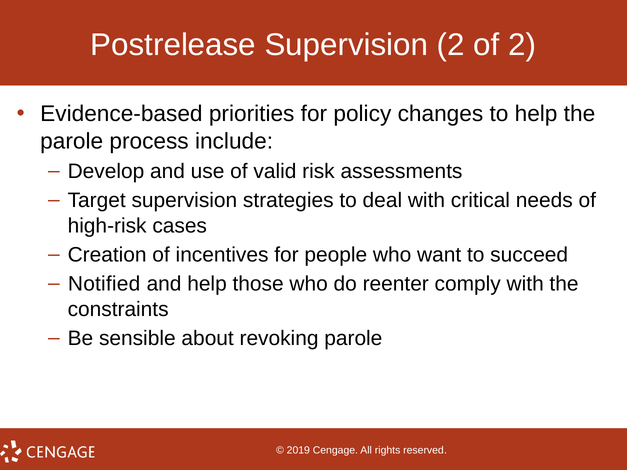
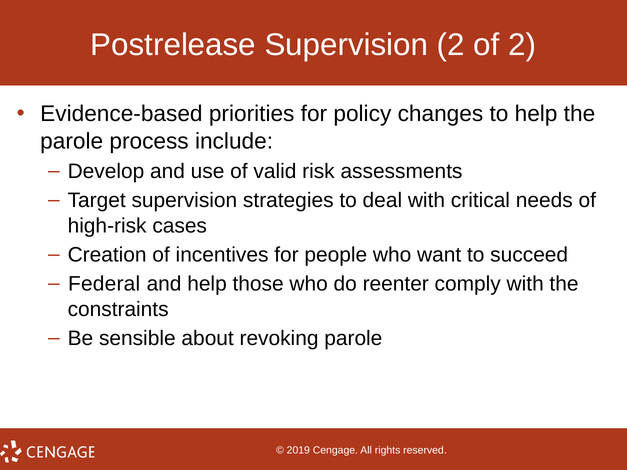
Notified: Notified -> Federal (104, 284)
